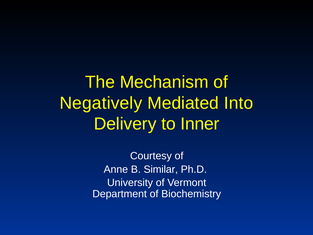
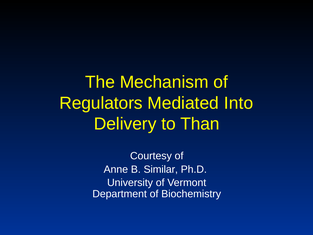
Negatively: Negatively -> Regulators (101, 103)
Inner: Inner -> Than (200, 124)
